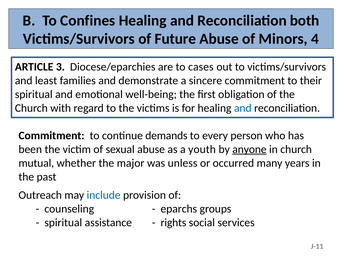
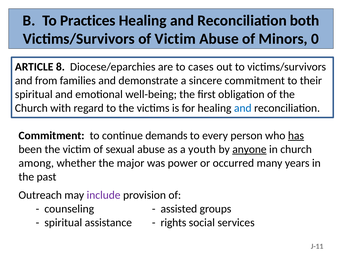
Confines: Confines -> Practices (88, 21)
of Future: Future -> Victim (175, 39)
4: 4 -> 0 (315, 39)
3: 3 -> 8 (60, 67)
least: least -> from (46, 80)
has underline: none -> present (296, 135)
mutual: mutual -> among (36, 163)
unless: unless -> power (183, 163)
include colour: blue -> purple (104, 195)
eparchs: eparchs -> assisted (179, 209)
